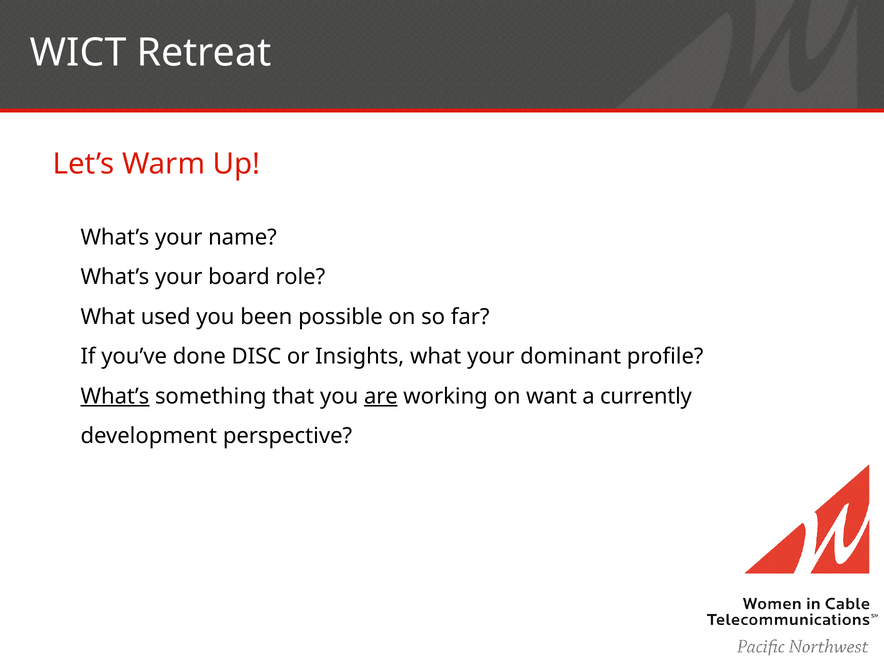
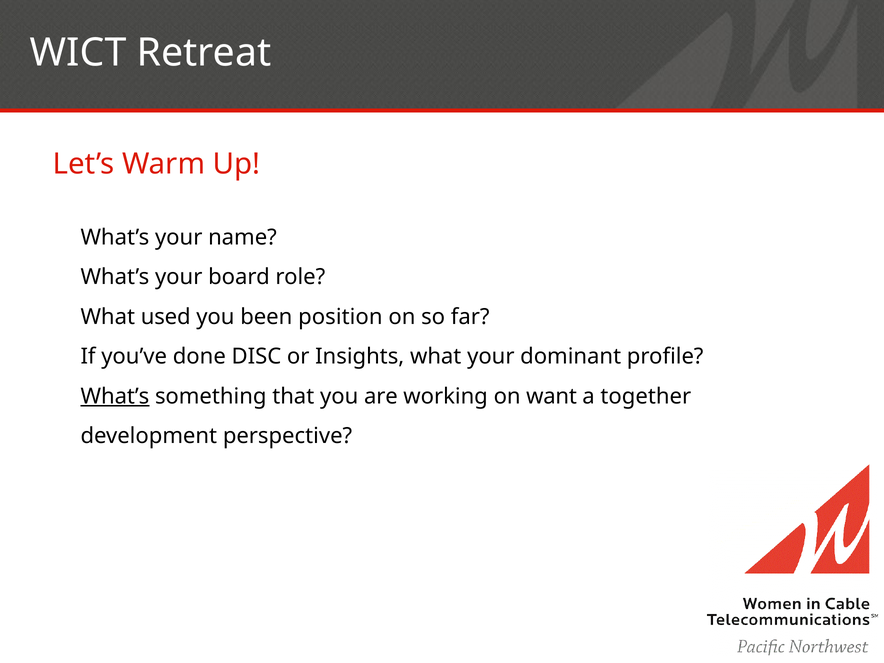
possible: possible -> position (340, 317)
are underline: present -> none (381, 396)
currently: currently -> together (646, 396)
